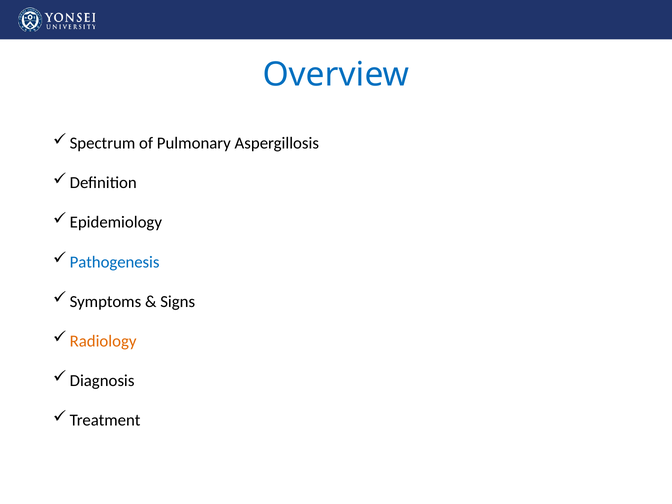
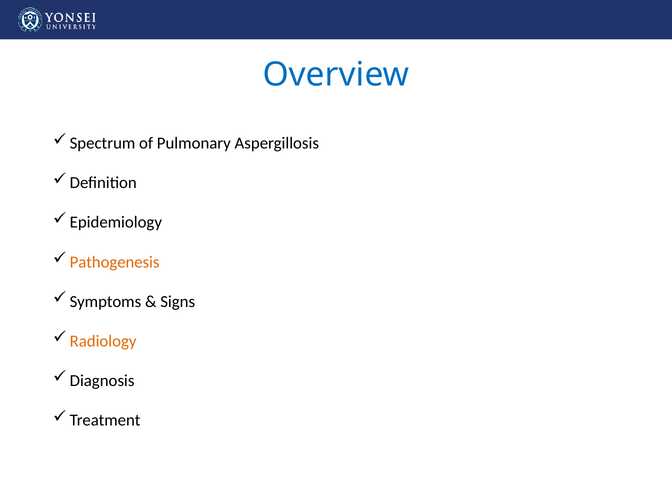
Pathogenesis colour: blue -> orange (115, 262)
